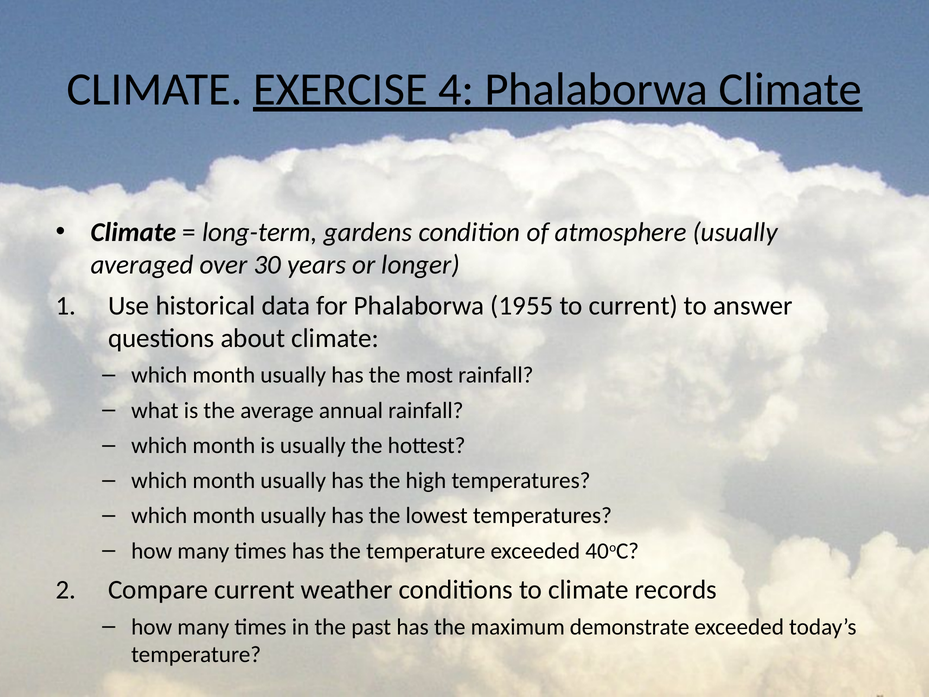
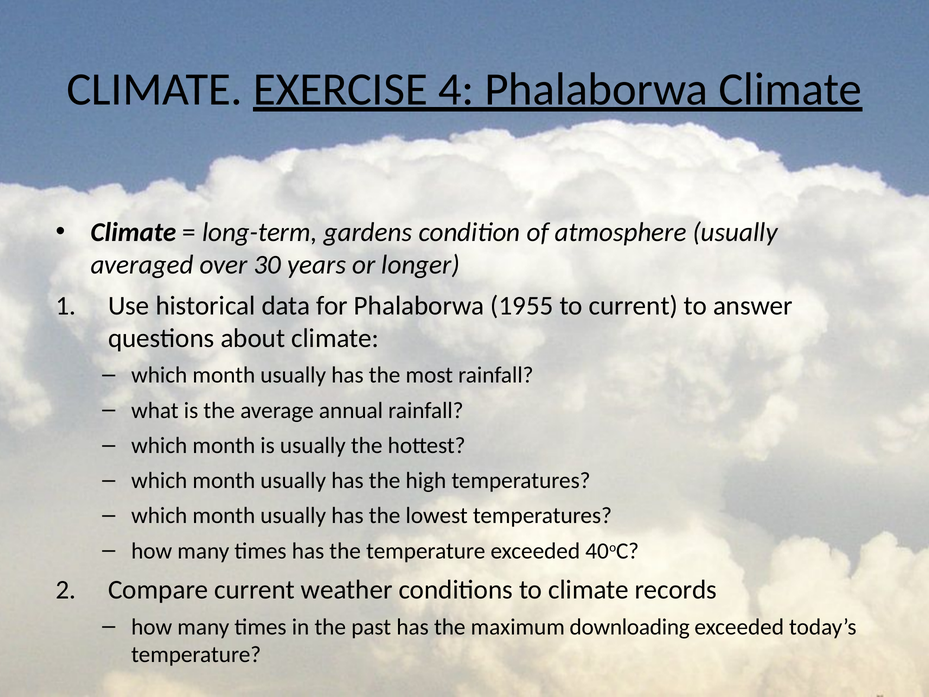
demonstrate: demonstrate -> downloading (630, 627)
